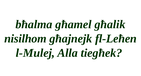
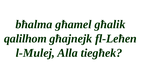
nisilhom: nisilhom -> qalilhom (25, 39)
